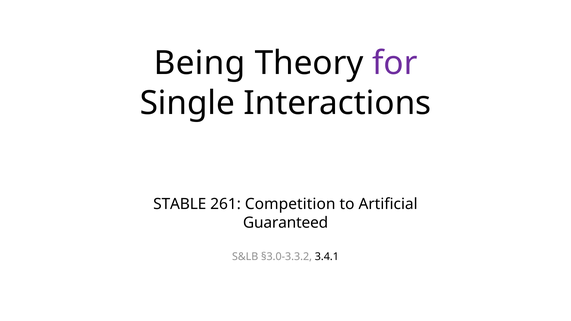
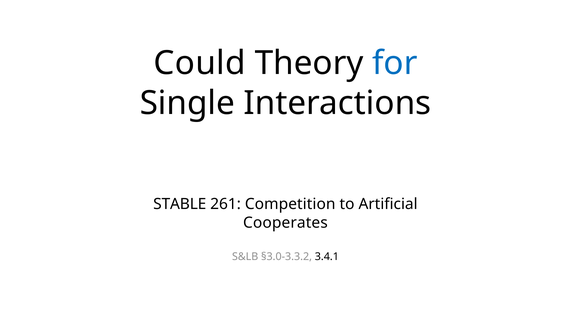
Being: Being -> Could (200, 63)
for colour: purple -> blue (395, 63)
Guaranteed: Guaranteed -> Cooperates (285, 223)
